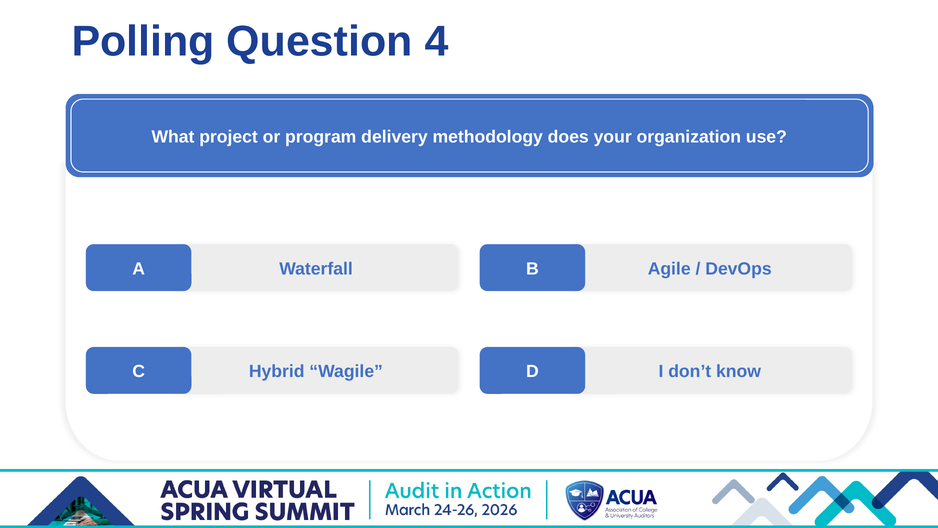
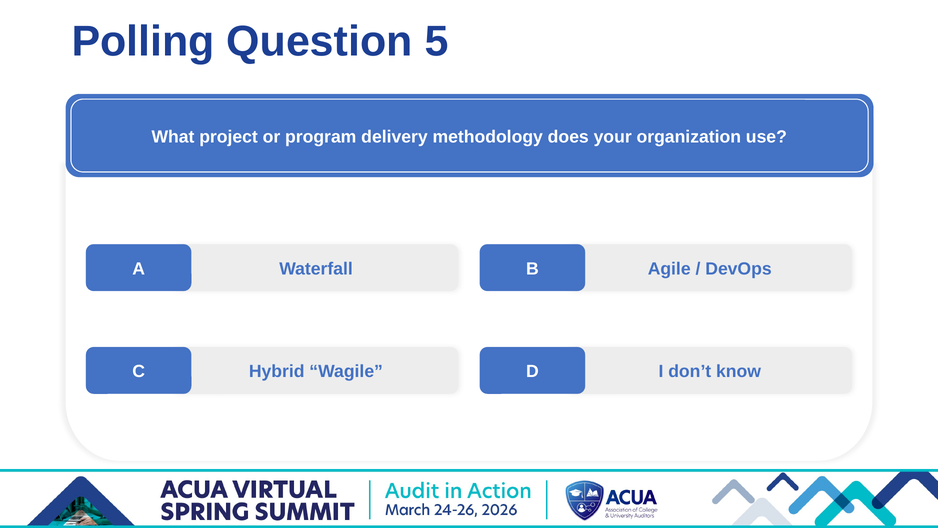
4: 4 -> 5 (437, 41)
